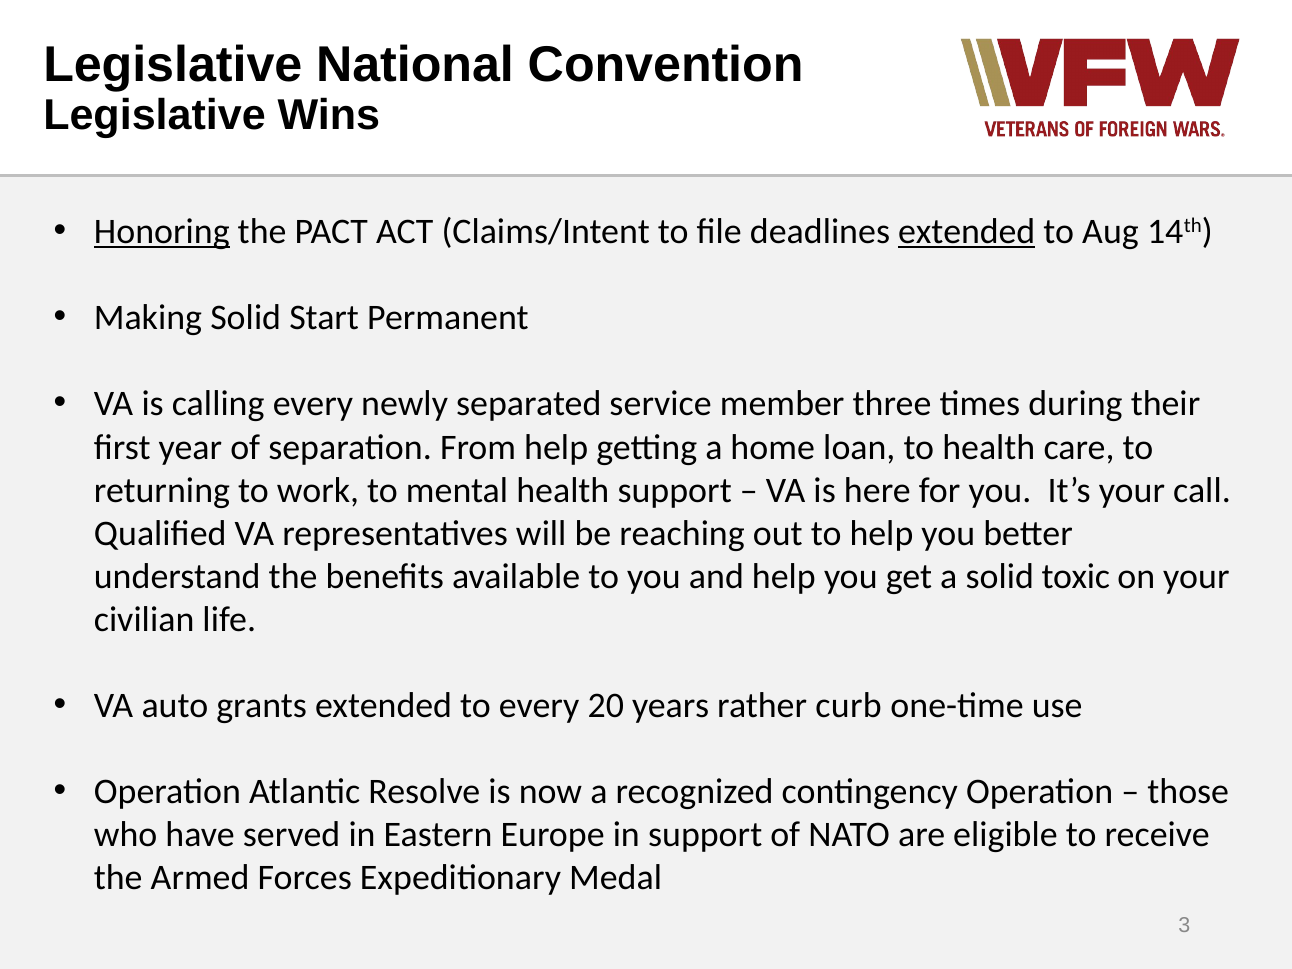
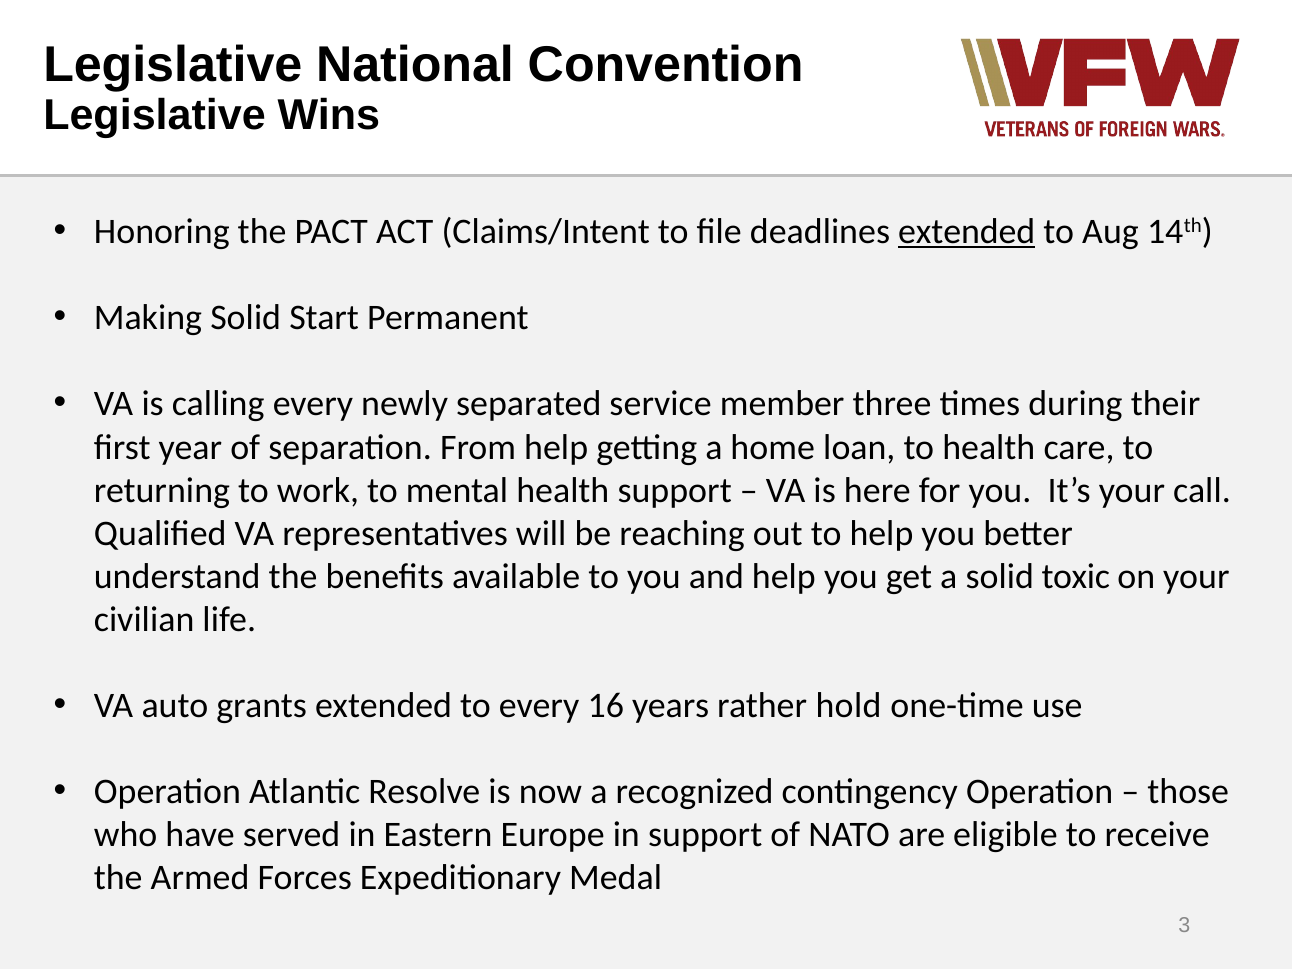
Honoring underline: present -> none (162, 232)
20: 20 -> 16 (606, 706)
curb: curb -> hold (849, 706)
